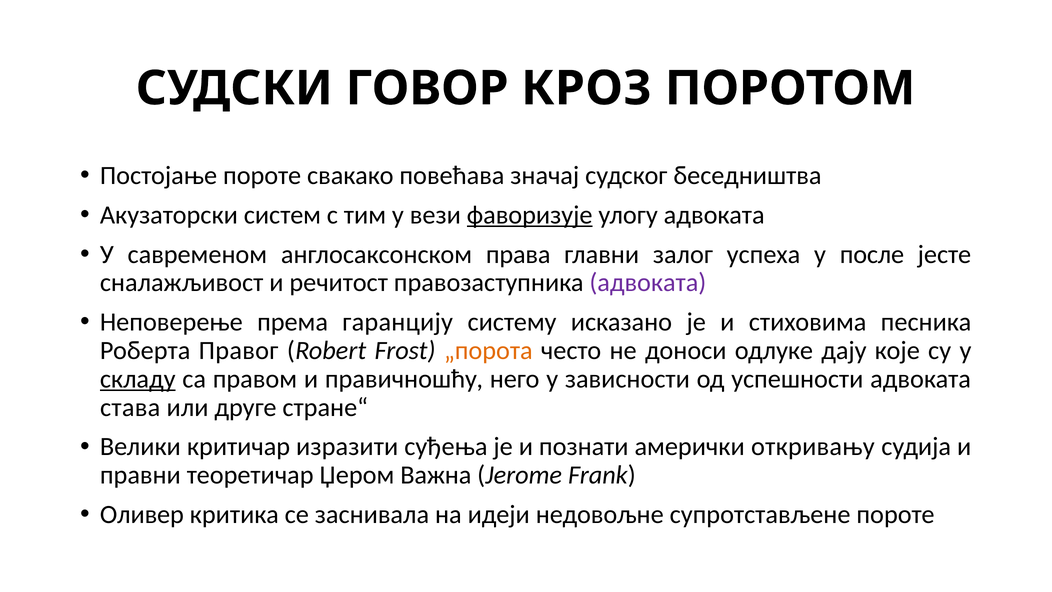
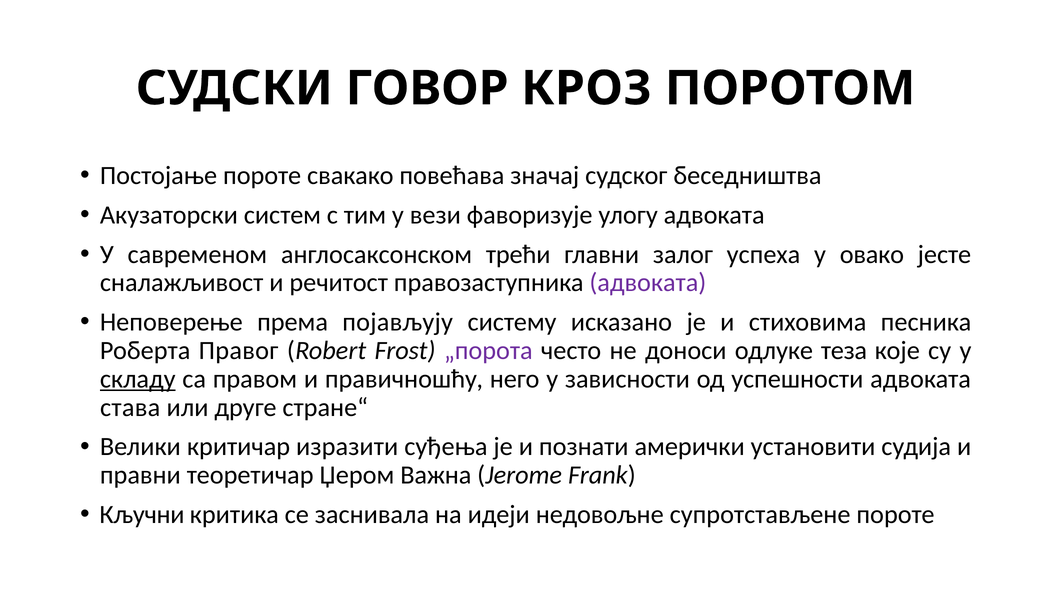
фаворизује underline: present -> none (530, 215)
права: права -> трећи (518, 254)
после: после -> овако (872, 254)
гаранцију: гаранцију -> појављују (398, 322)
„порота colour: orange -> purple (488, 350)
дају: дају -> теза (844, 350)
откривању: откривању -> установити (813, 447)
Оливер: Оливер -> Кључни (142, 514)
